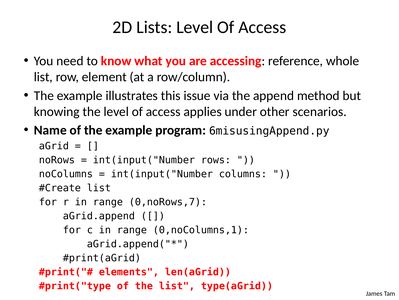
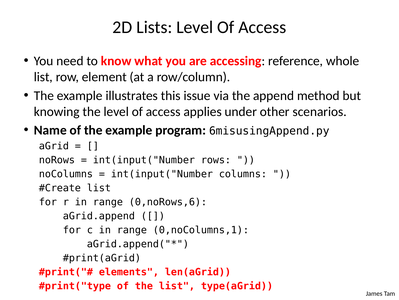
0,noRows,7: 0,noRows,7 -> 0,noRows,6 (168, 202)
